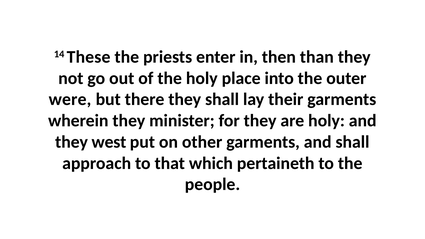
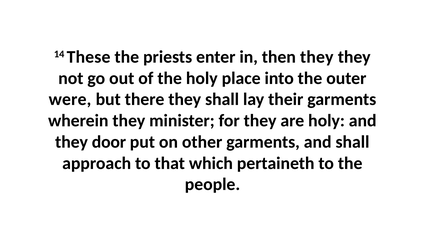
then than: than -> they (317, 57)
west: west -> door (109, 142)
